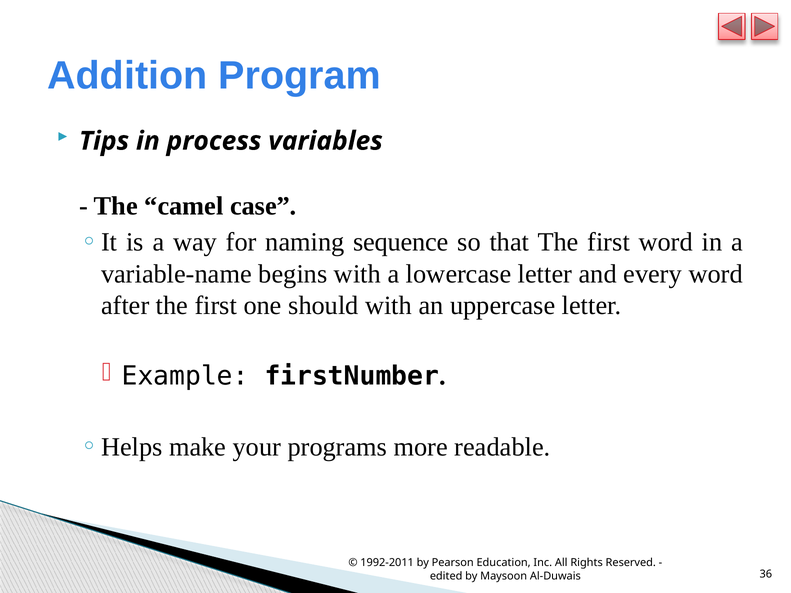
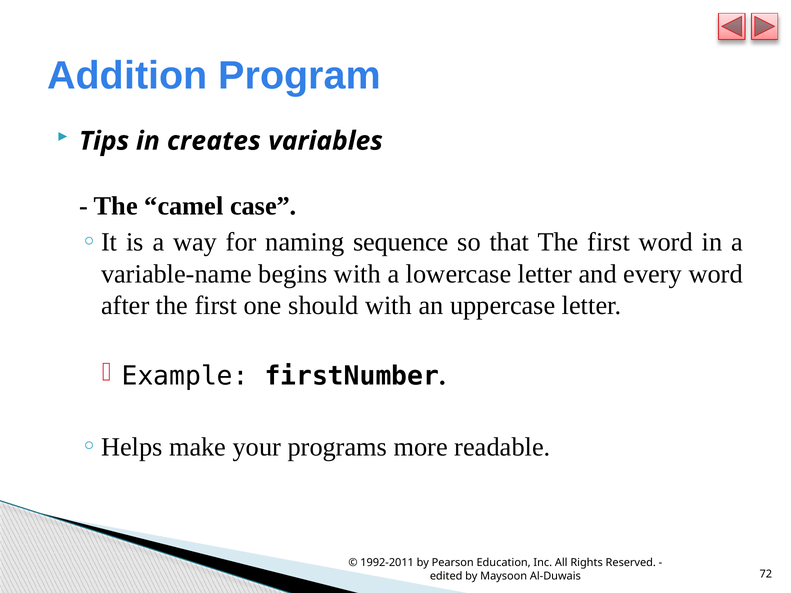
process: process -> creates (214, 141)
36: 36 -> 72 (766, 575)
